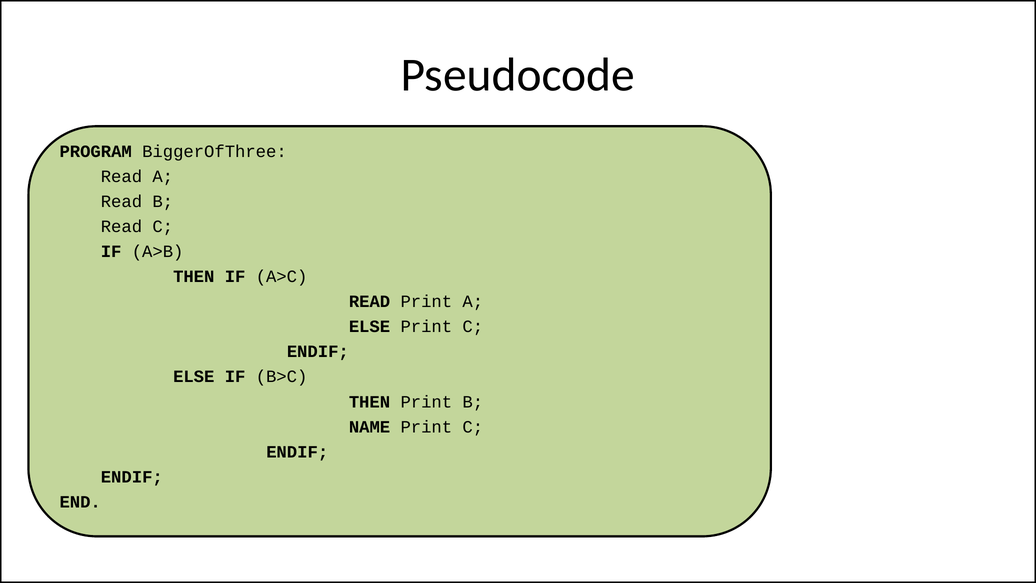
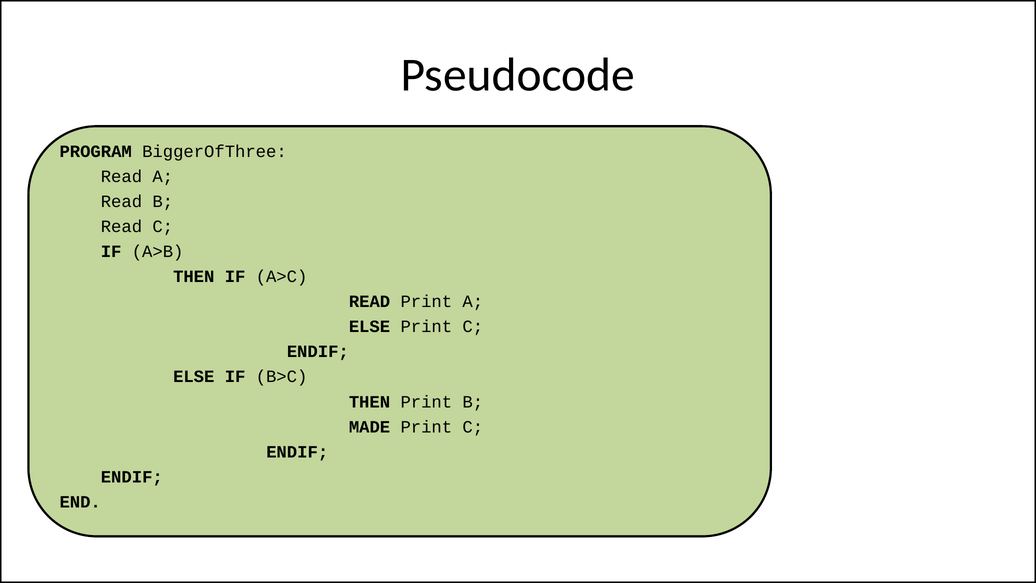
NAME: NAME -> MADE (370, 427)
